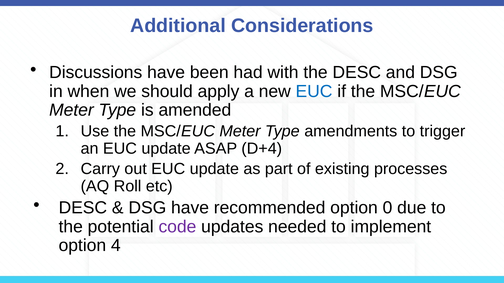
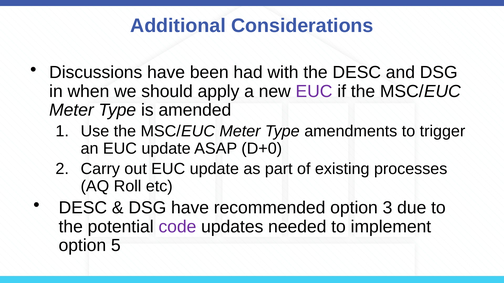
EUC colour: blue -> purple (314, 92)
D+4: D+4 -> D+0 (262, 149)
0: 0 -> 3 (388, 208)
4: 4 -> 5 (116, 246)
